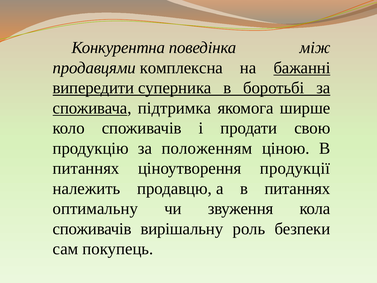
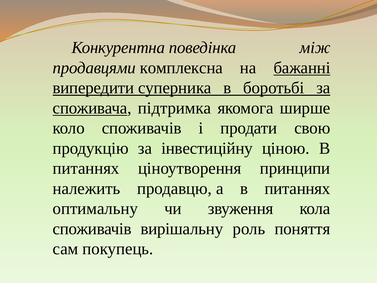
положенням: положенням -> інвестиційну (207, 148)
продукції: продукції -> принципи (295, 168)
безпеки: безпеки -> поняття (302, 229)
